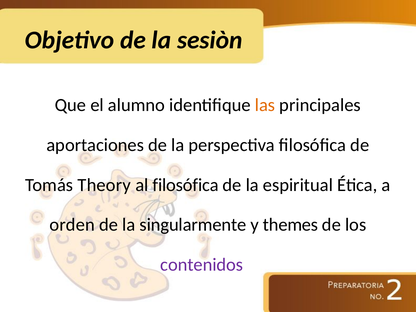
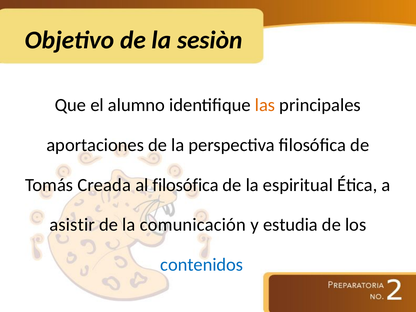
Theory: Theory -> Creada (104, 185)
orden: orden -> asistir (72, 225)
singularmente: singularmente -> comunicación (193, 225)
themes: themes -> estudia (290, 225)
contenidos colour: purple -> blue (202, 265)
